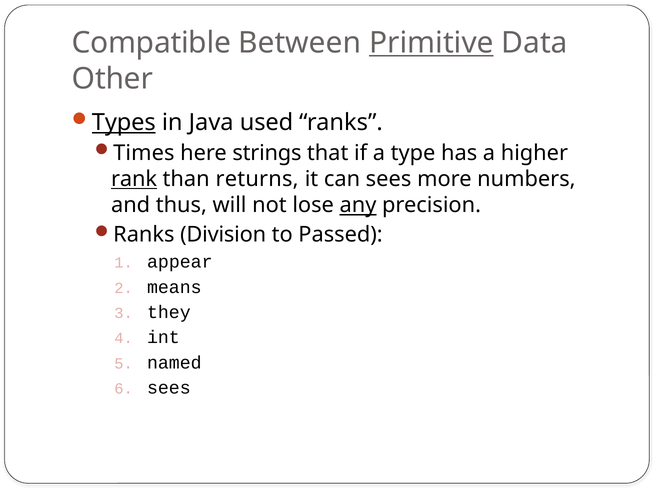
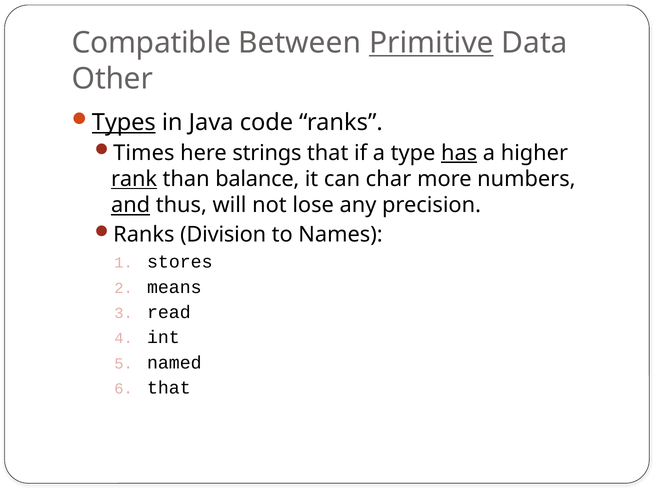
used: used -> code (266, 123)
has underline: none -> present (459, 153)
returns: returns -> balance (257, 179)
can sees: sees -> char (389, 179)
and underline: none -> present (131, 205)
any underline: present -> none (358, 205)
Passed: Passed -> Names (341, 235)
appear: appear -> stores (180, 262)
they: they -> read (169, 313)
sees: sees -> that (169, 388)
